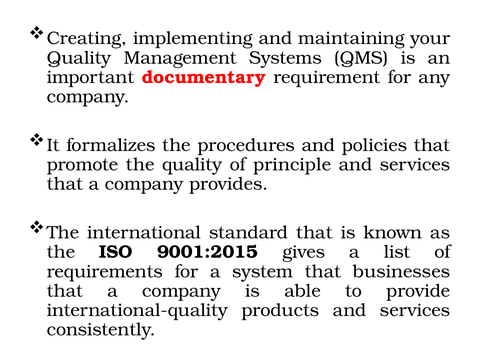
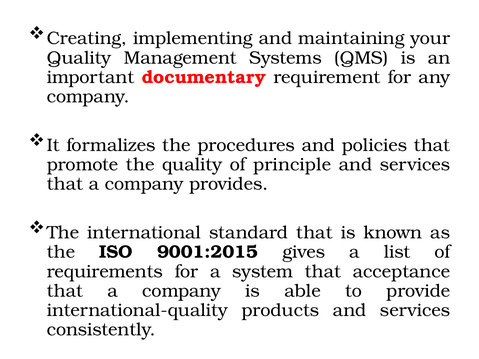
businesses: businesses -> acceptance (402, 272)
